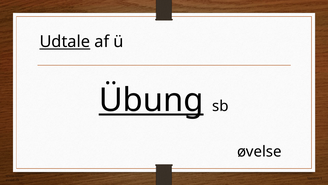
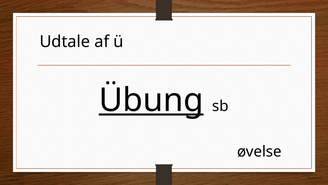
Udtale underline: present -> none (65, 42)
